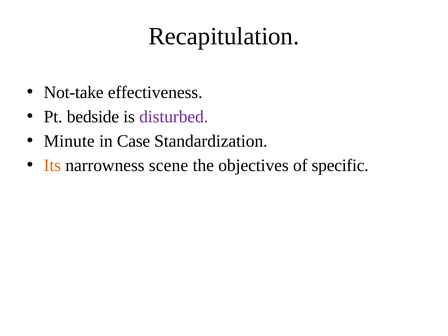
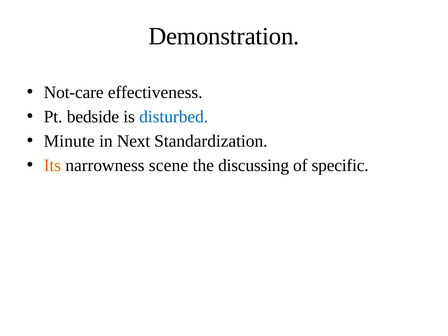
Recapitulation: Recapitulation -> Demonstration (224, 36)
Not-take: Not-take -> Not-care (74, 92)
disturbed colour: purple -> blue (174, 117)
Case: Case -> Next (134, 141)
objectives: objectives -> discussing (254, 165)
